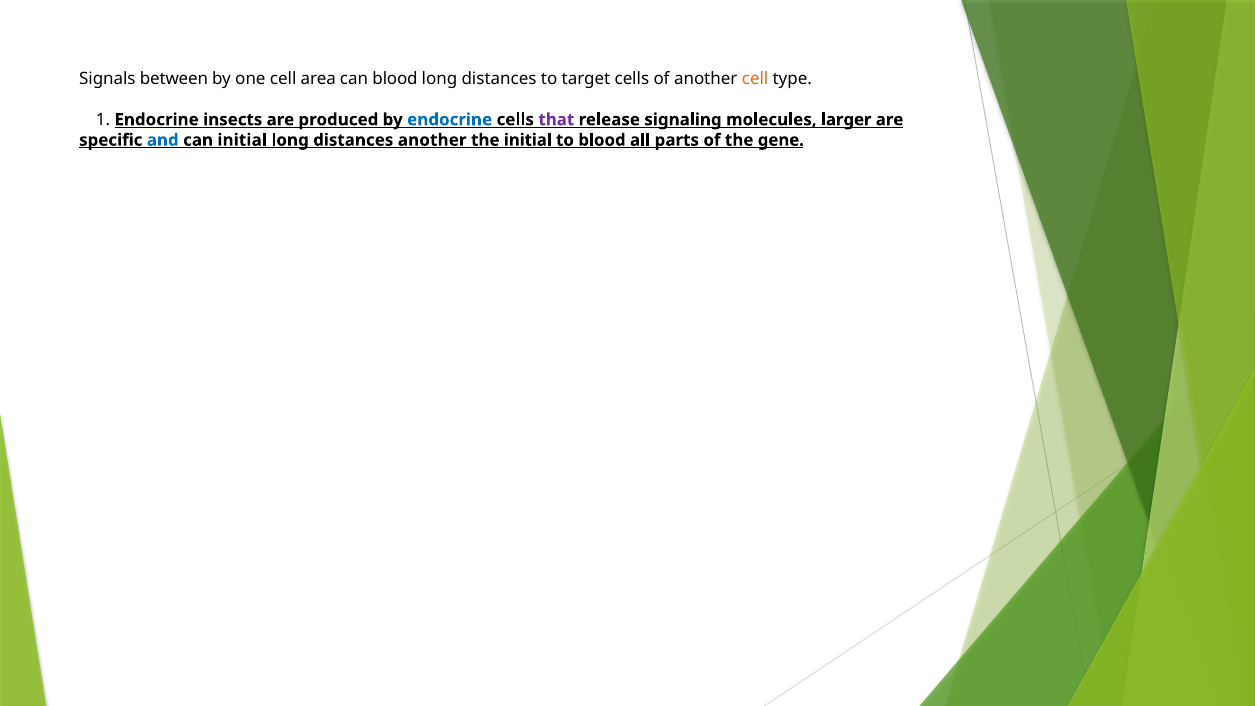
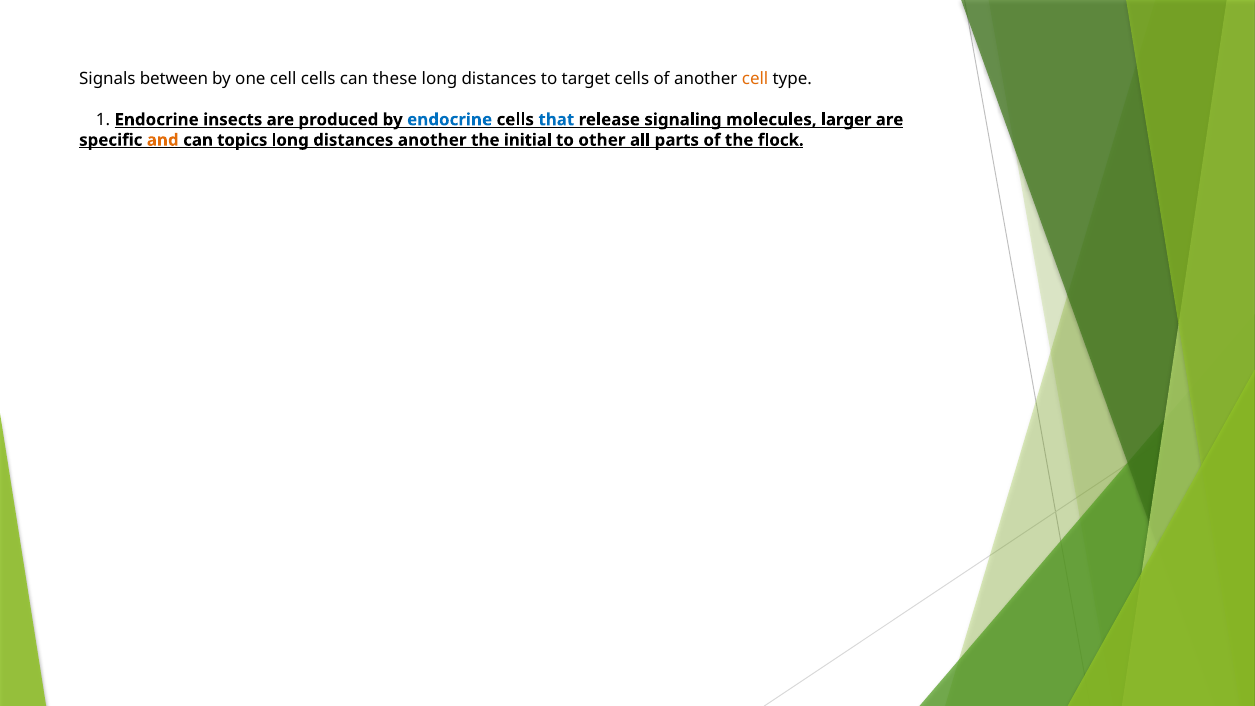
cell area: area -> cells (318, 79)
can blood: blood -> these (395, 79)
that colour: purple -> blue (556, 120)
and colour: blue -> orange (163, 140)
can initial: initial -> topics (242, 140)
to blood: blood -> other (602, 140)
gene: gene -> flock (781, 140)
